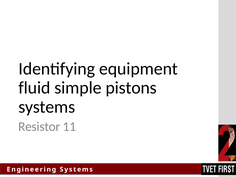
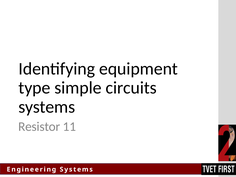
fluid: fluid -> type (34, 88)
pistons: pistons -> circuits (131, 88)
